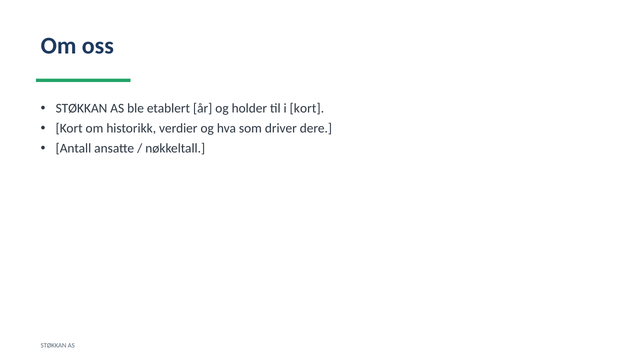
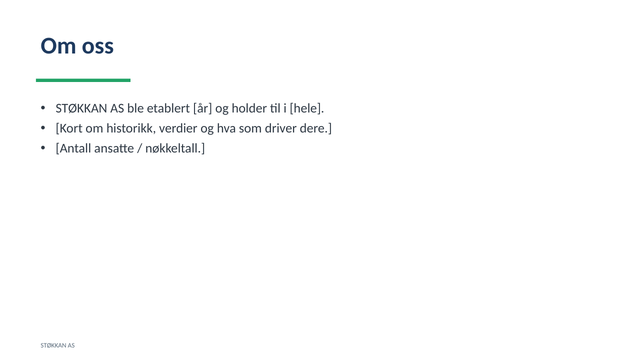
i kort: kort -> hele (307, 108)
